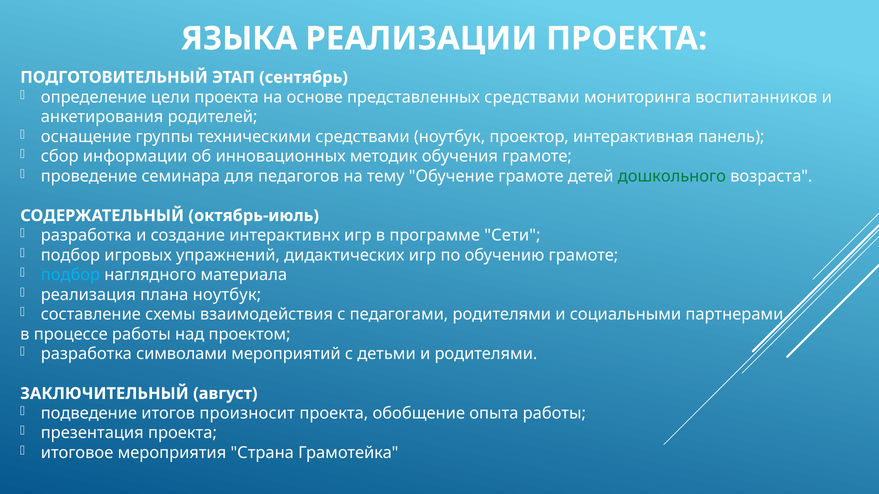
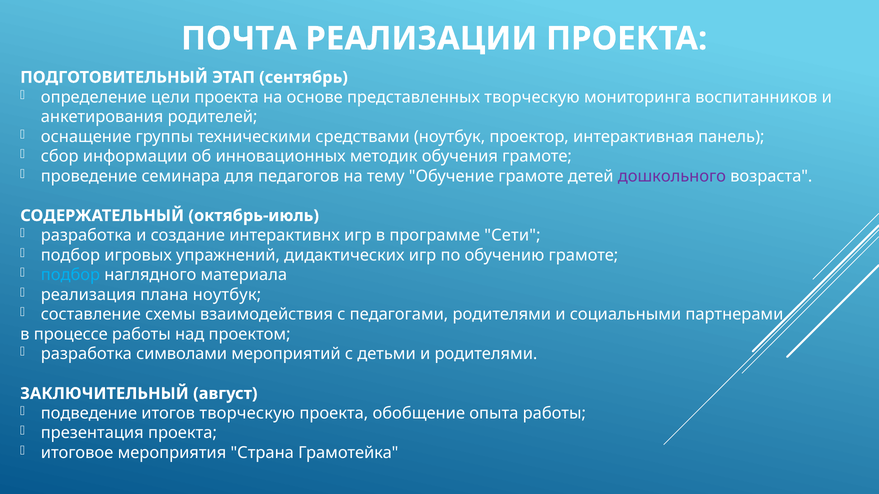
ЯЗЫКА: ЯЗЫКА -> ПОЧТА (239, 39)
представленных средствами: средствами -> творческую (532, 97)
дошкольного colour: green -> purple (672, 176)
итогов произносит: произносит -> творческую (247, 414)
